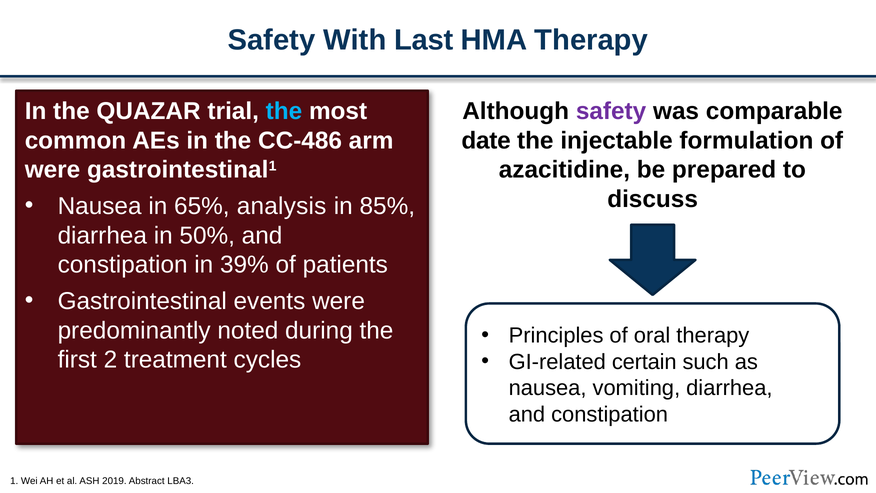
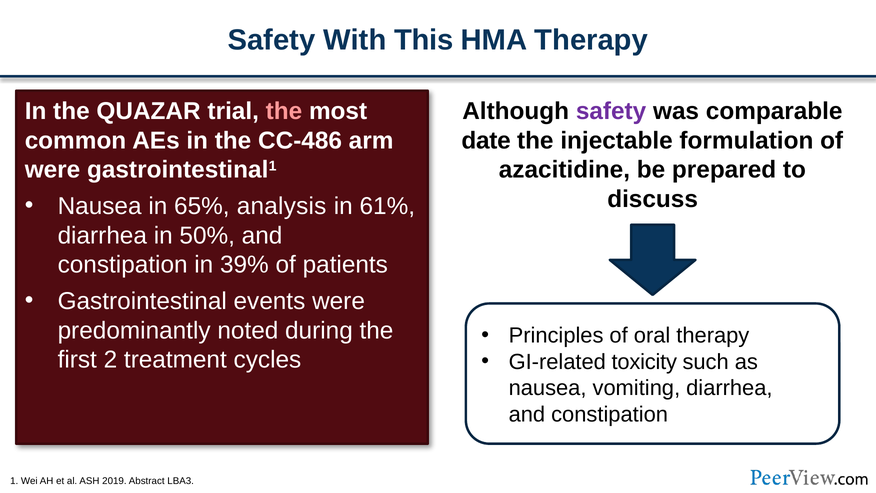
Last: Last -> This (424, 40)
the colour: light blue -> pink (284, 111)
85%: 85% -> 61% (387, 206)
certain: certain -> toxicity (644, 362)
